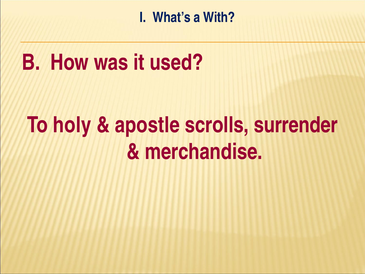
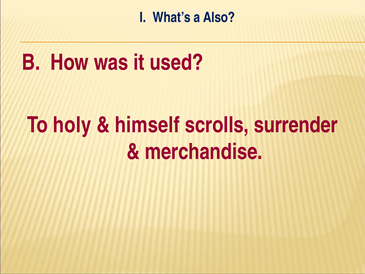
With: With -> Also (219, 17)
apostle: apostle -> himself (147, 125)
